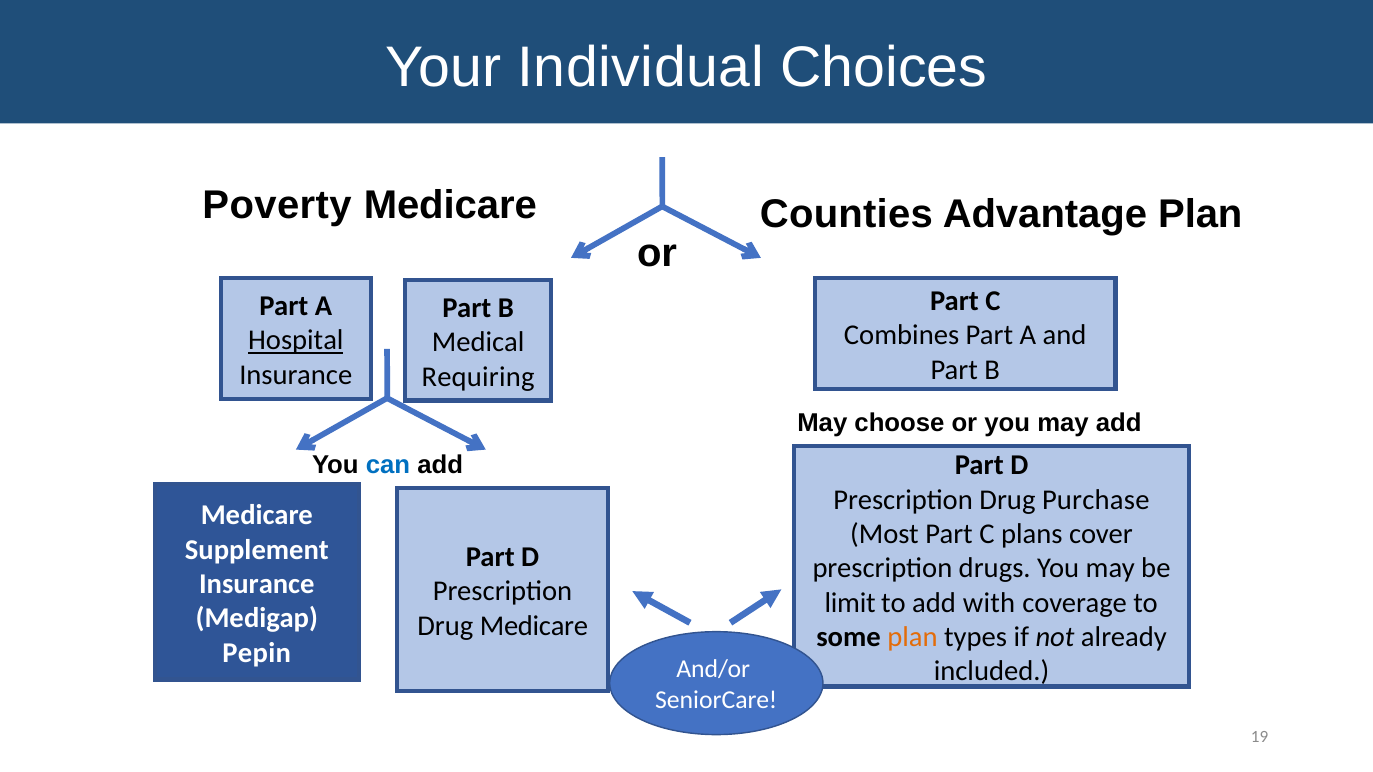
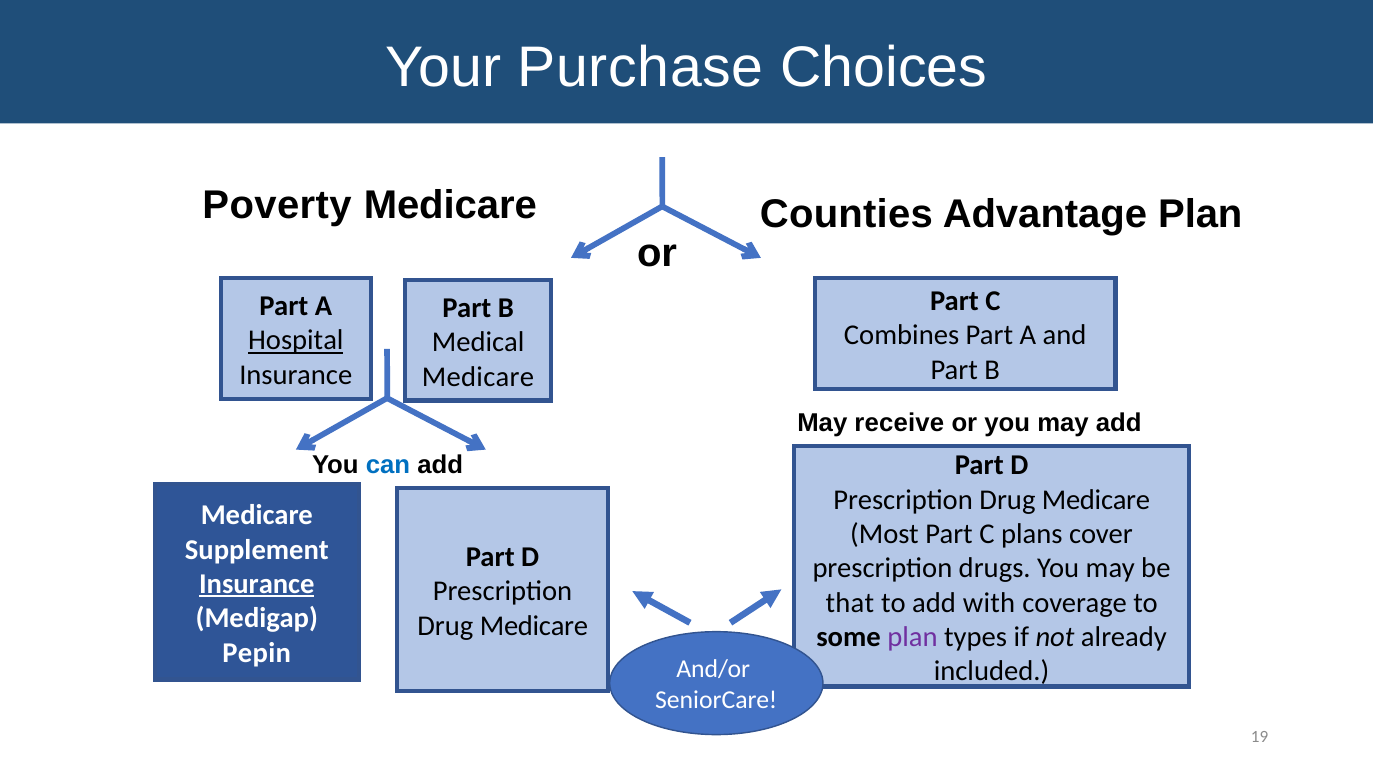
Individual: Individual -> Purchase (641, 67)
Requiring: Requiring -> Medicare (478, 377)
choose: choose -> receive (899, 424)
Purchase: Purchase -> Medicare (1096, 500)
Insurance underline: none -> present (257, 584)
limit: limit -> that (850, 603)
plan colour: orange -> purple (912, 637)
